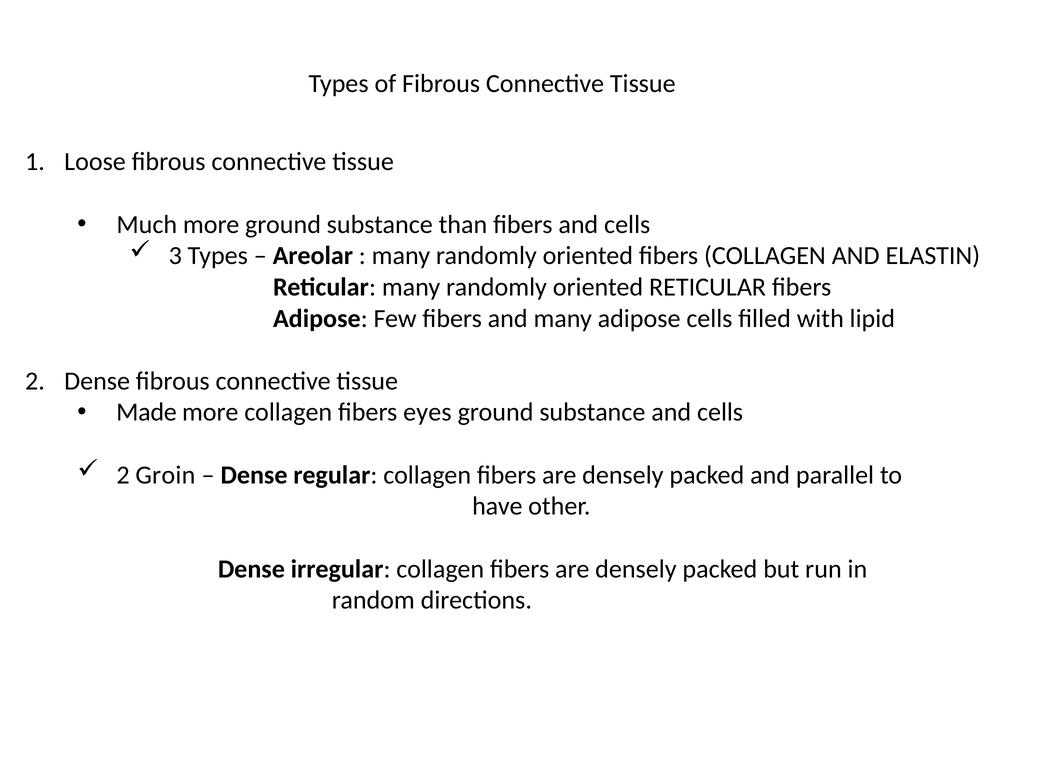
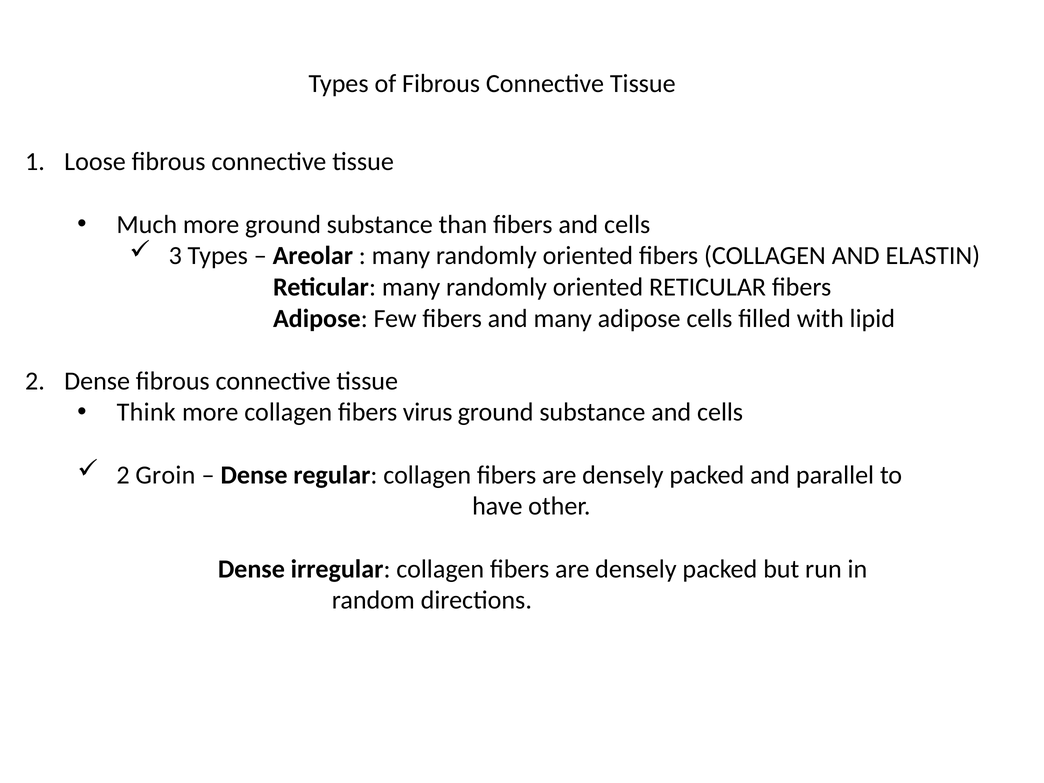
Made: Made -> Think (146, 412)
eyes: eyes -> virus (428, 412)
